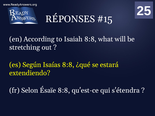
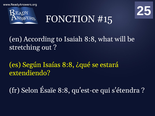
RÉPONSES: RÉPONSES -> FONCTION (70, 19)
